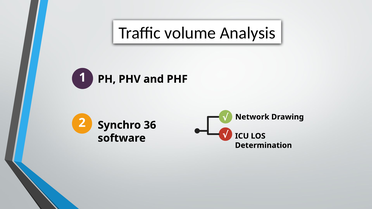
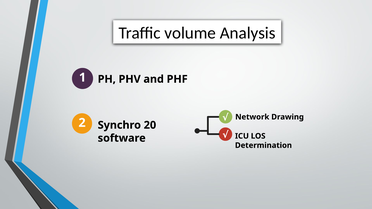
36: 36 -> 20 (150, 125)
